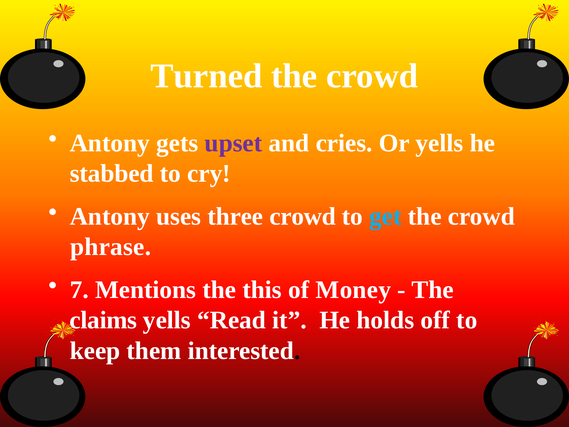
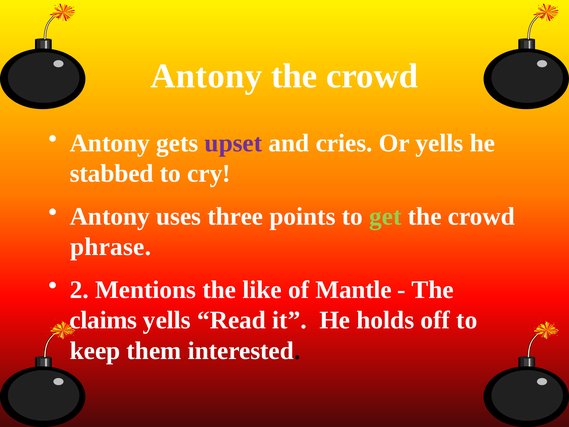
Turned: Turned -> Antony (206, 76)
three crowd: crowd -> points (303, 216)
get colour: light blue -> light green (385, 216)
7: 7 -> 2 (79, 290)
this: this -> like (262, 290)
Money: Money -> Mantle (354, 290)
